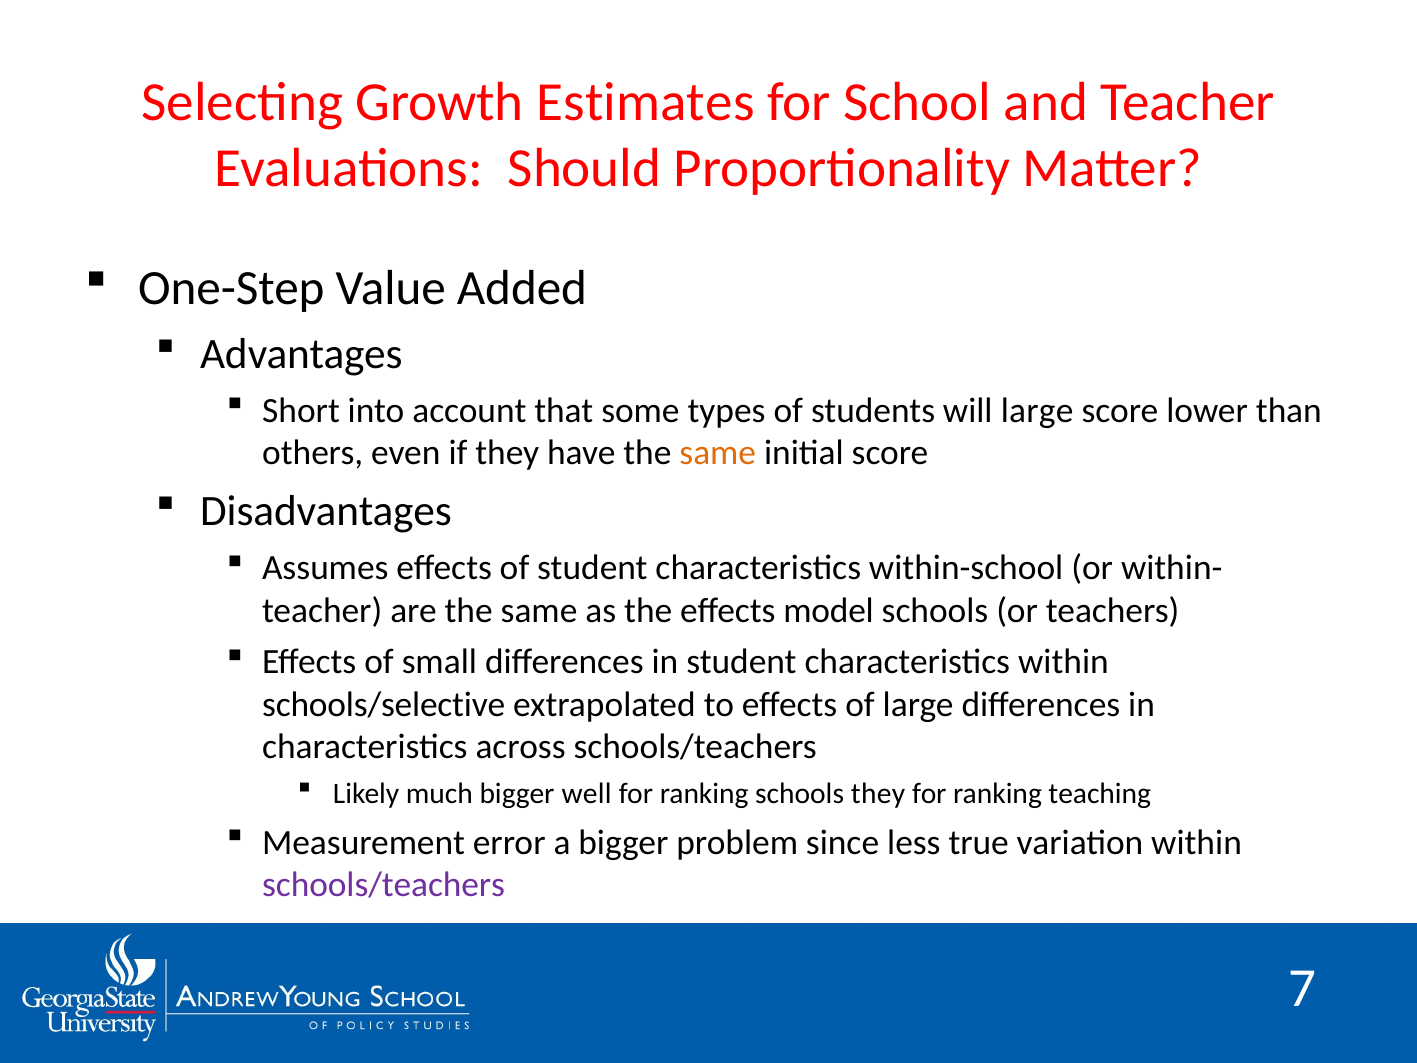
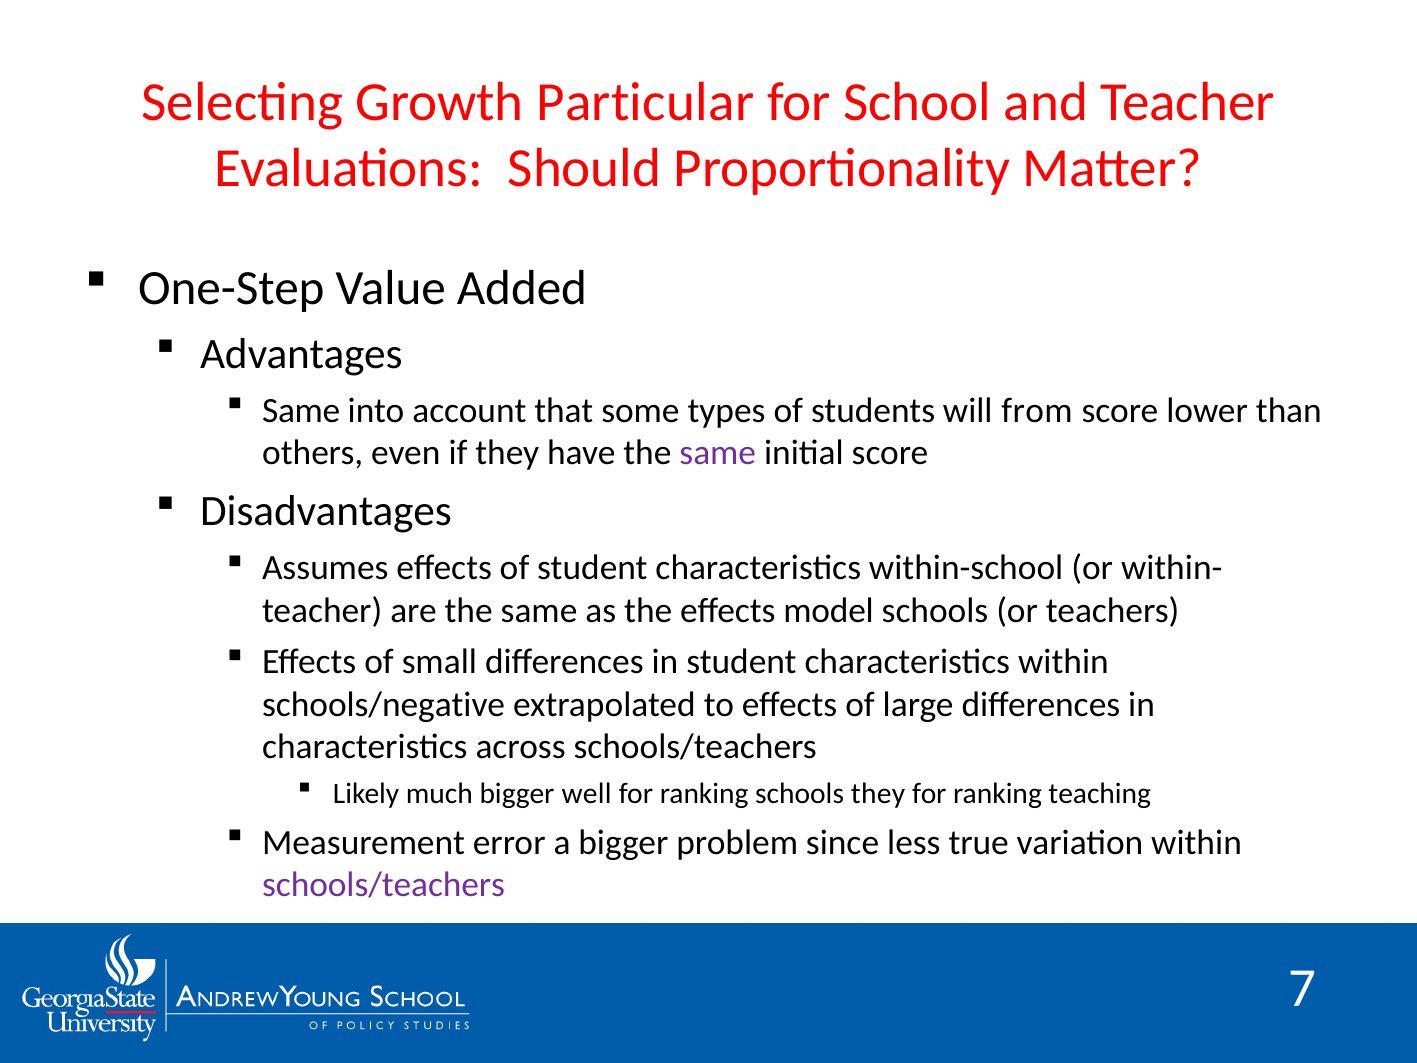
Estimates: Estimates -> Particular (645, 102)
Short: Short -> Same (301, 410)
will large: large -> from (1037, 410)
same colour: orange -> purple (718, 453)
schools/selective: schools/selective -> schools/negative (384, 705)
